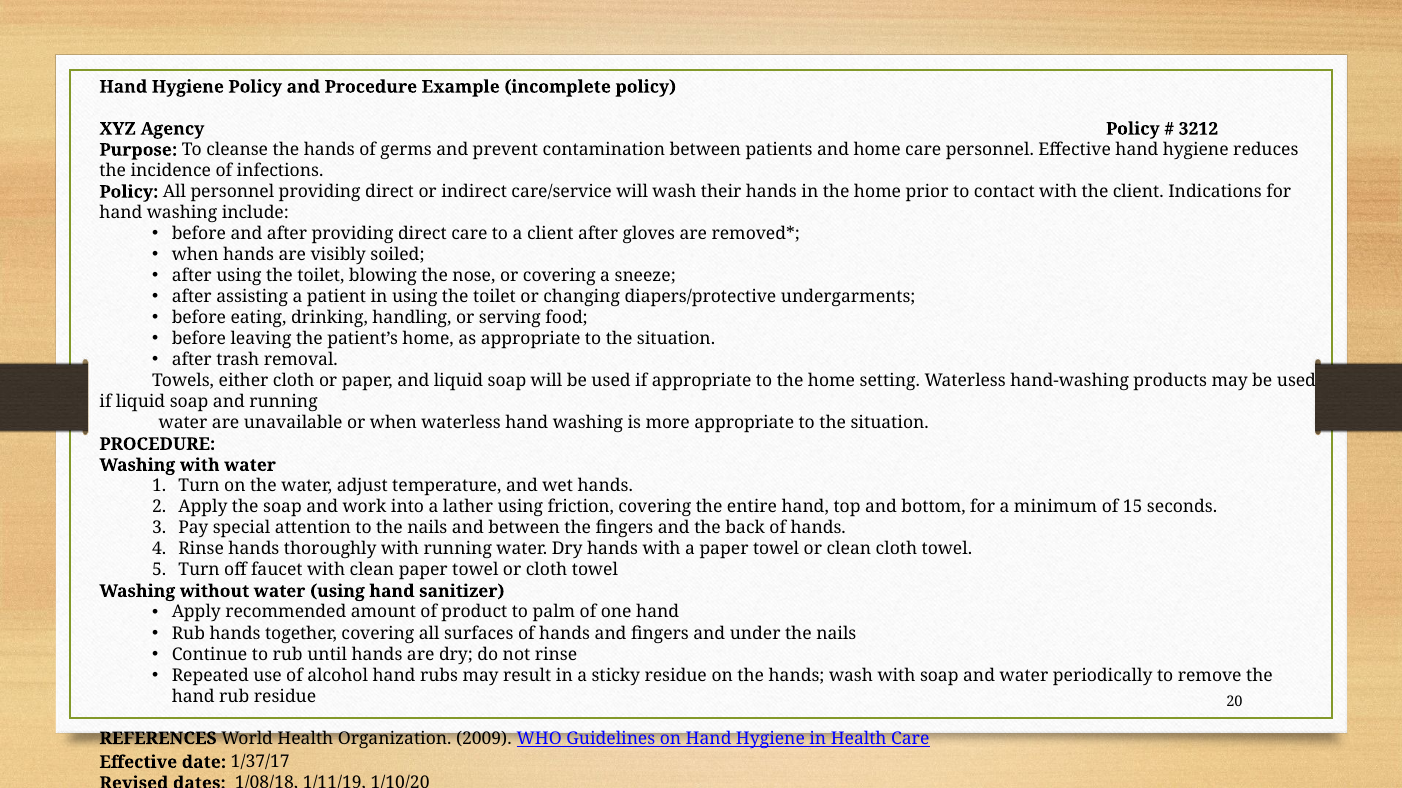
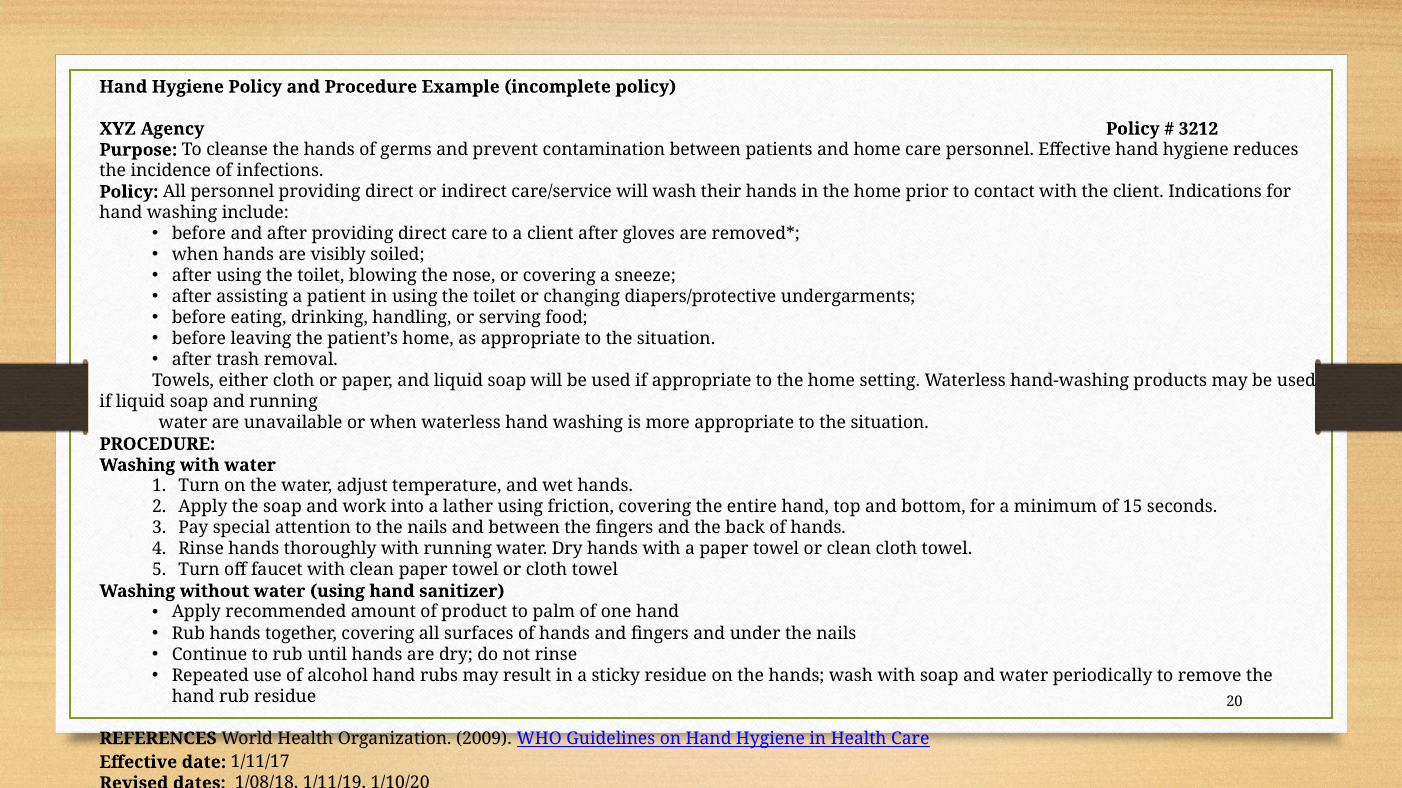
1/37/17: 1/37/17 -> 1/11/17 (260, 763)
